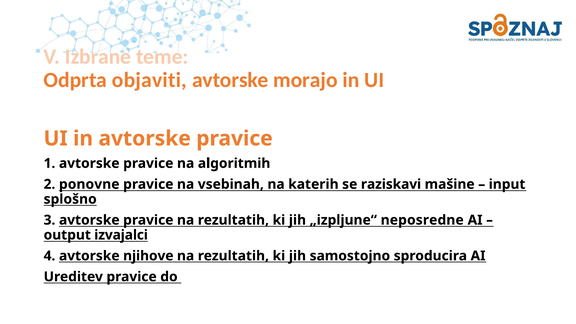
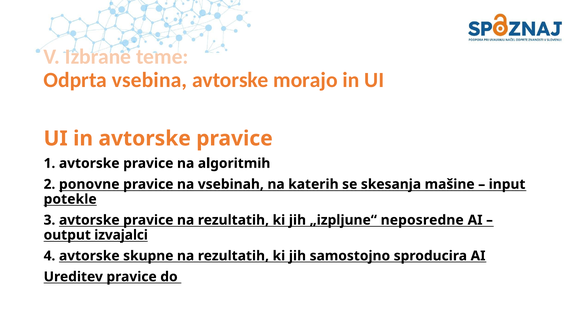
objaviti: objaviti -> vsebina (149, 80)
raziskavi: raziskavi -> skesanja (391, 184)
splošno: splošno -> potekle (70, 199)
njihove: njihove -> skupne (148, 256)
